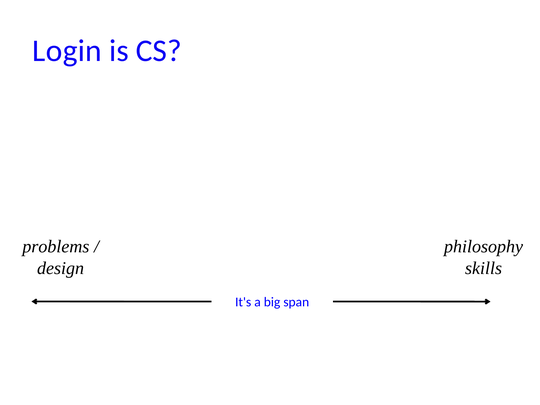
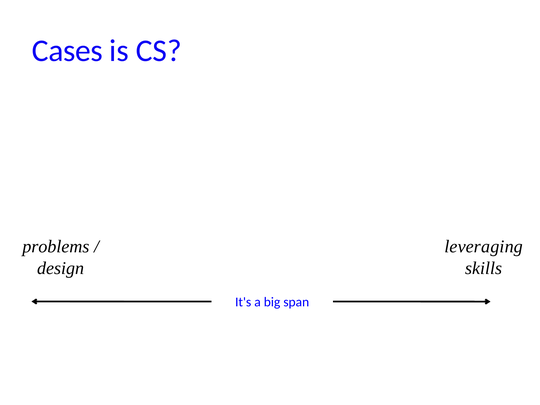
Login: Login -> Cases (67, 51)
philosophy: philosophy -> leveraging (484, 247)
